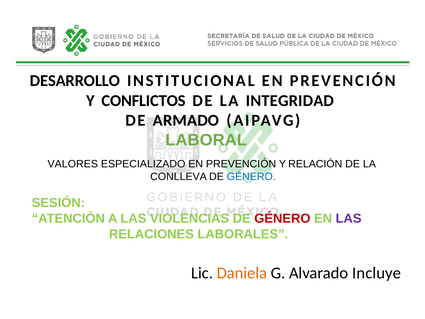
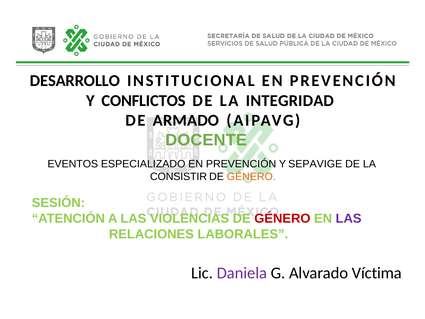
LABORAL: LABORAL -> DOCENTE (206, 140)
VALORES: VALORES -> EVENTOS (73, 164)
RELACIÓN: RELACIÓN -> SEPAVIGE (315, 164)
CONLLEVA: CONLLEVA -> CONSISTIR (179, 177)
GÉNERO colour: blue -> orange (251, 177)
Daniela colour: orange -> purple (242, 273)
Incluye: Incluye -> Víctima (377, 273)
